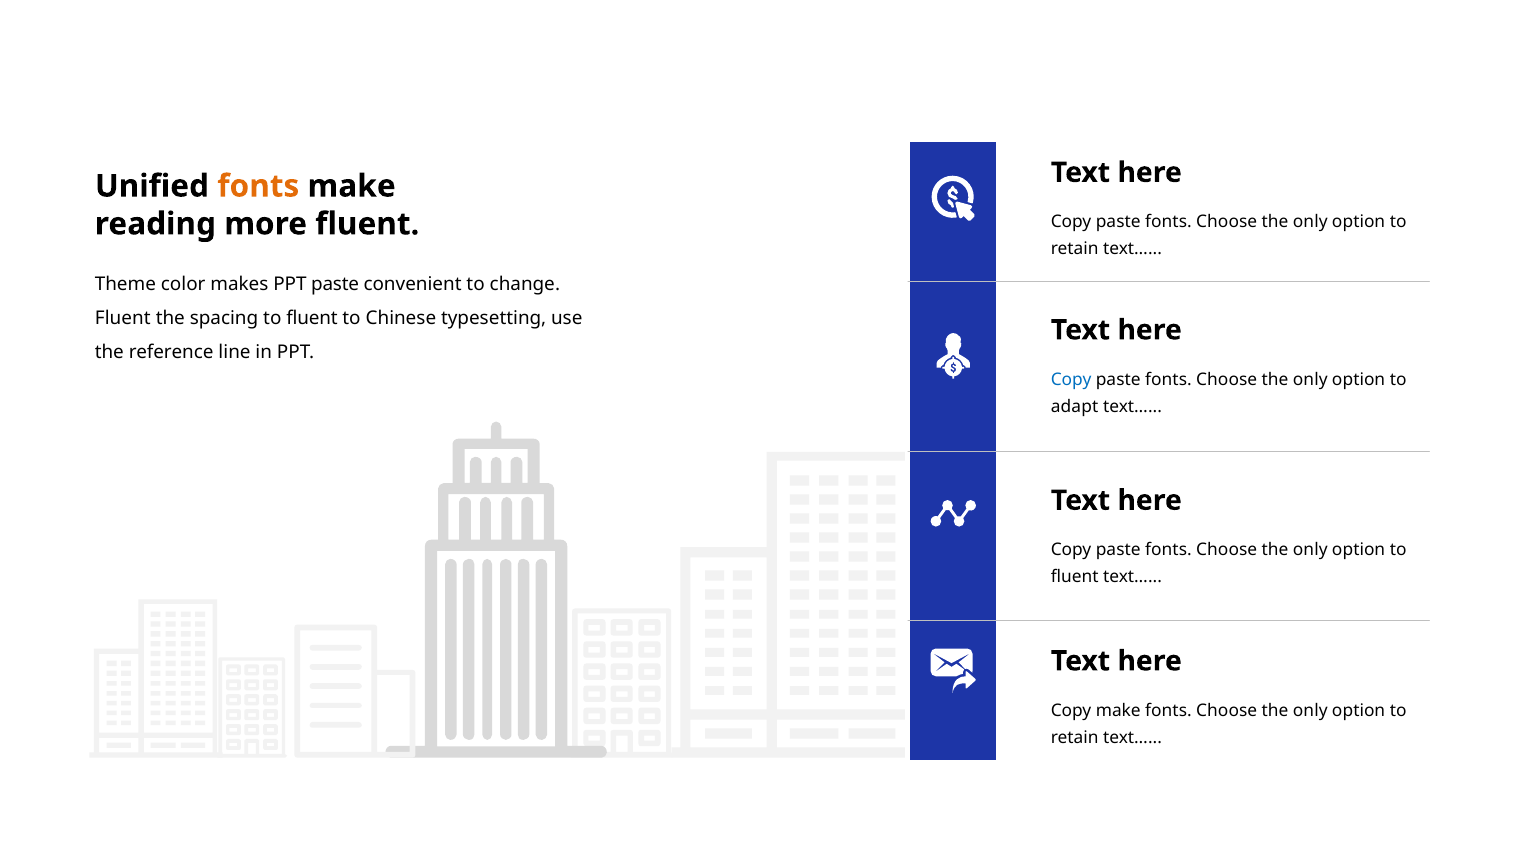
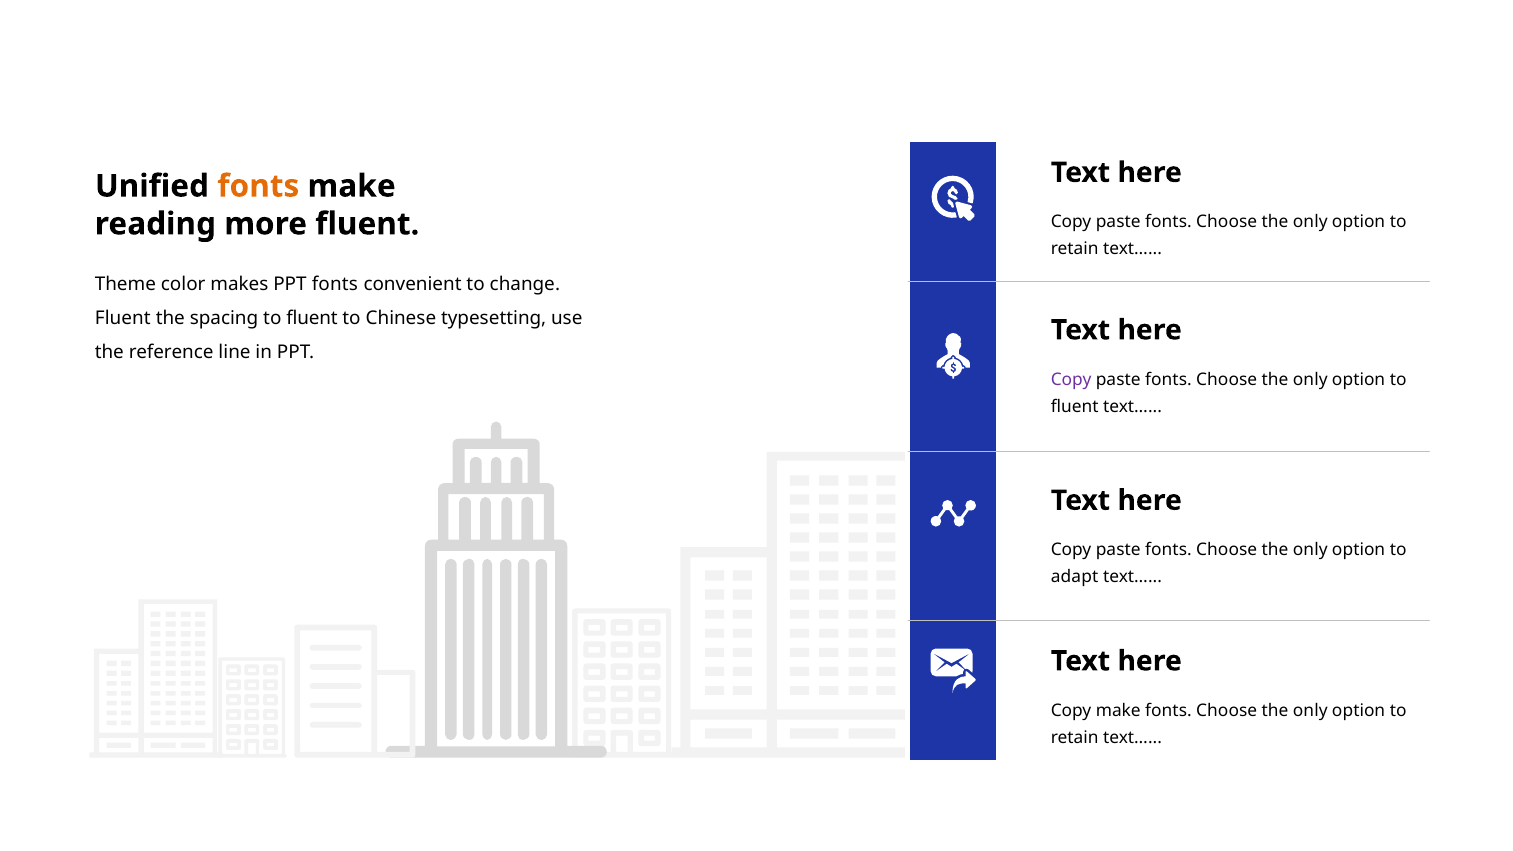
PPT paste: paste -> fonts (335, 284)
Copy colour: blue -> purple (1071, 379)
adapt: adapt -> fluent (1075, 407)
fluent: fluent -> adapt (1075, 577)
